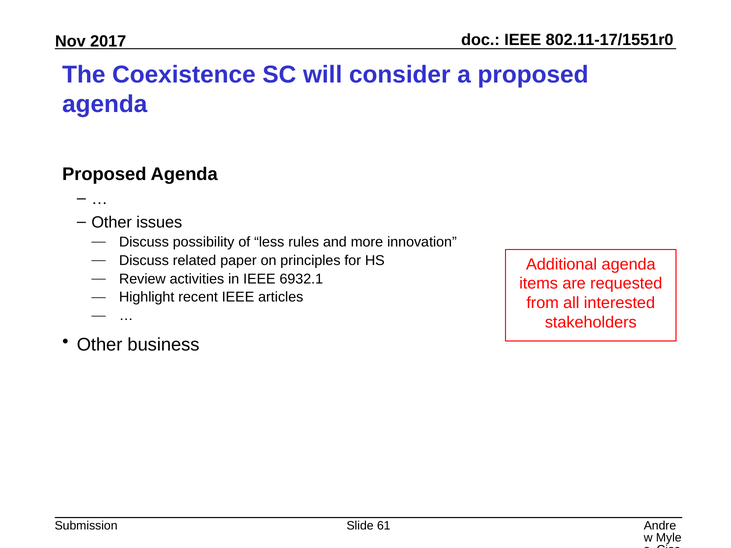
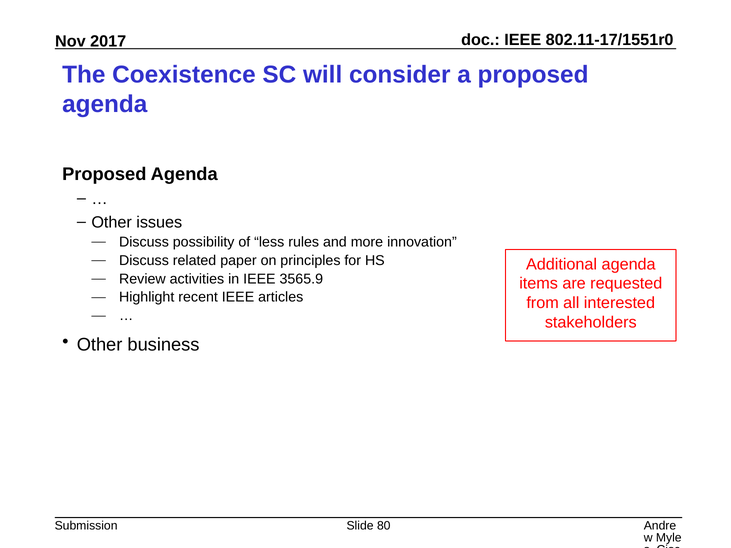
6932.1: 6932.1 -> 3565.9 (301, 279)
61: 61 -> 80 (384, 526)
